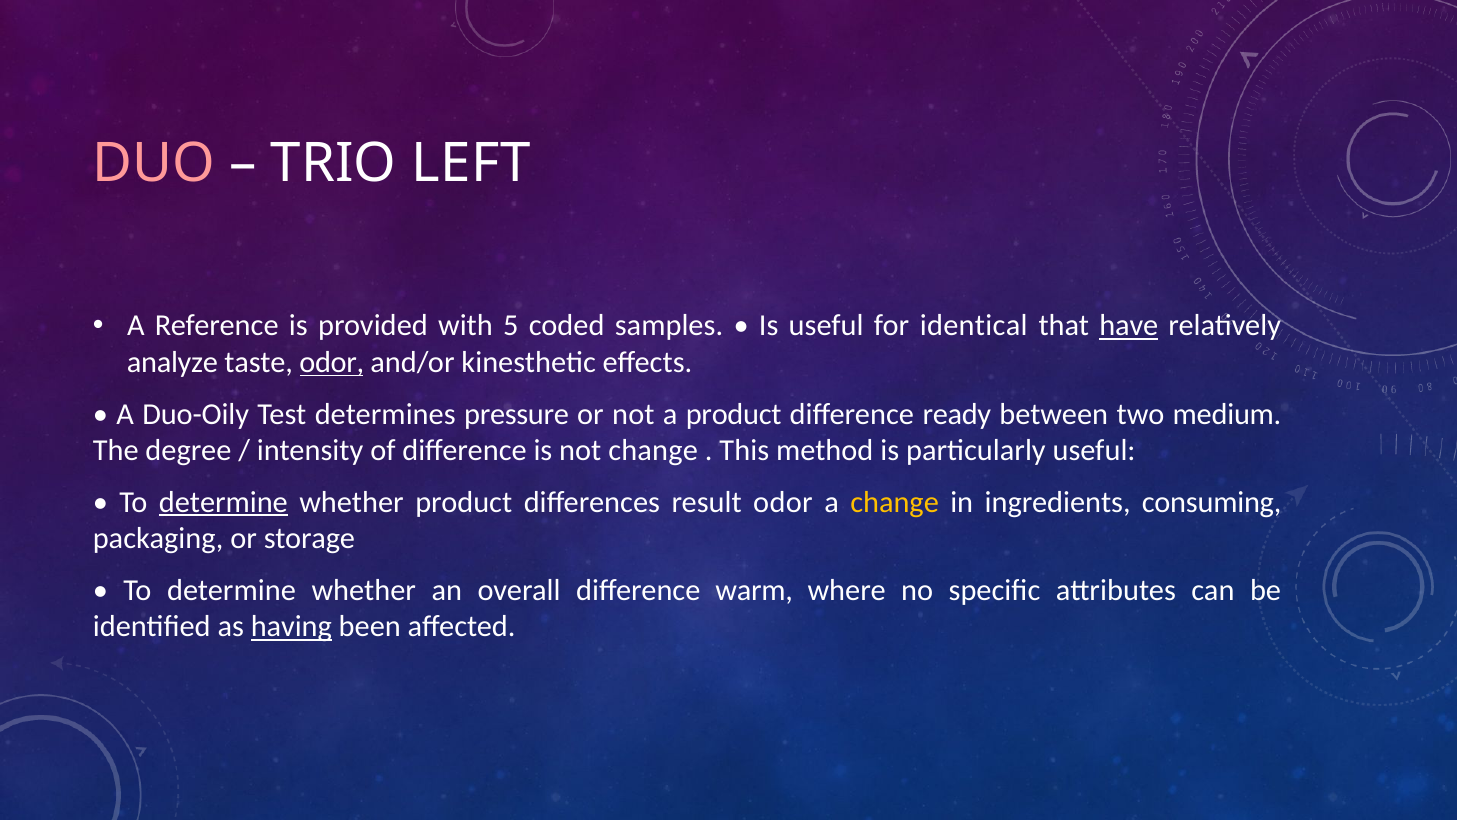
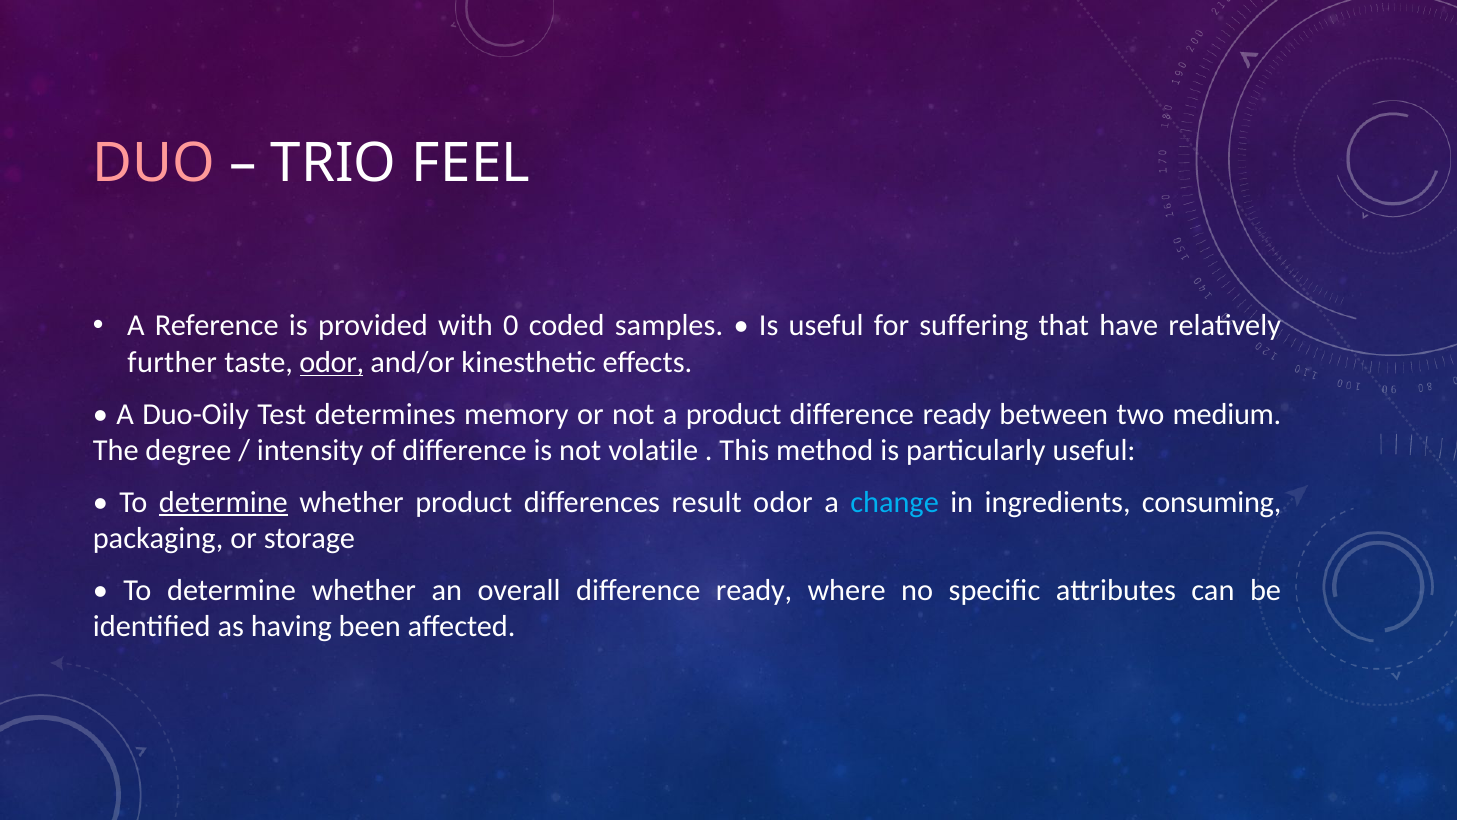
LEFT: LEFT -> FEEL (471, 164)
5: 5 -> 0 (511, 326)
identical: identical -> suffering (974, 326)
have underline: present -> none (1129, 326)
analyze: analyze -> further (172, 362)
pressure: pressure -> memory (516, 414)
not change: change -> volatile (653, 450)
change colour: yellow -> light blue (895, 502)
overall difference warm: warm -> ready (754, 590)
having underline: present -> none (291, 627)
